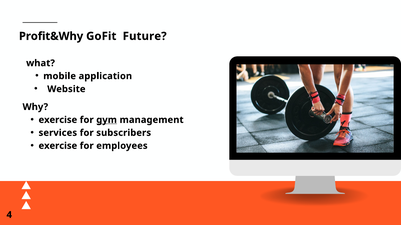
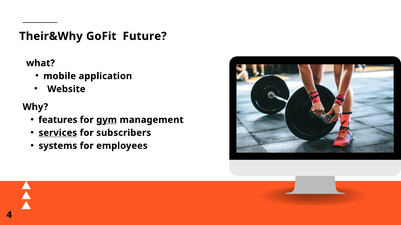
Profit&Why: Profit&Why -> Their&Why (51, 36)
exercise: exercise -> features (58, 120)
services underline: none -> present (58, 133)
exercise: exercise -> systems (58, 146)
